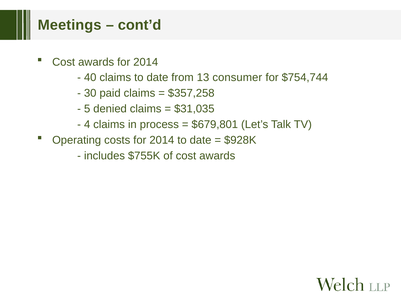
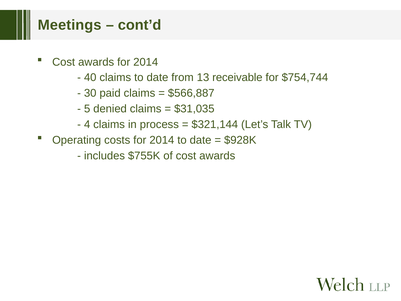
consumer: consumer -> receivable (237, 78)
$357,258: $357,258 -> $566,887 (191, 93)
$679,801: $679,801 -> $321,144 (215, 124)
